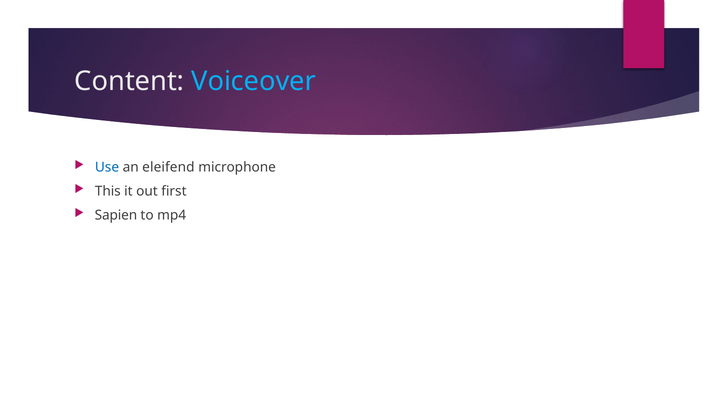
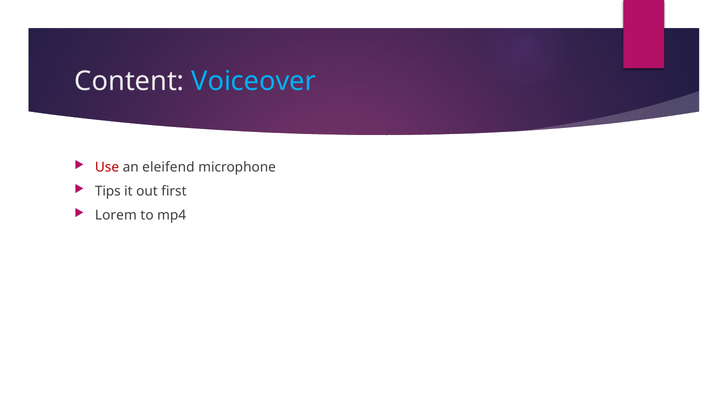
Use colour: blue -> red (107, 167)
This: This -> Tips (108, 191)
Sapien: Sapien -> Lorem (116, 215)
